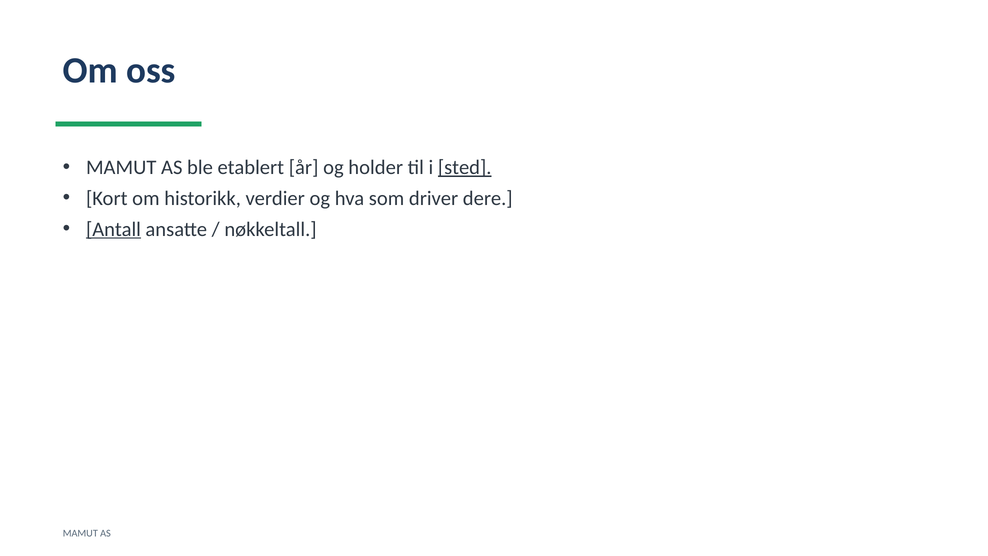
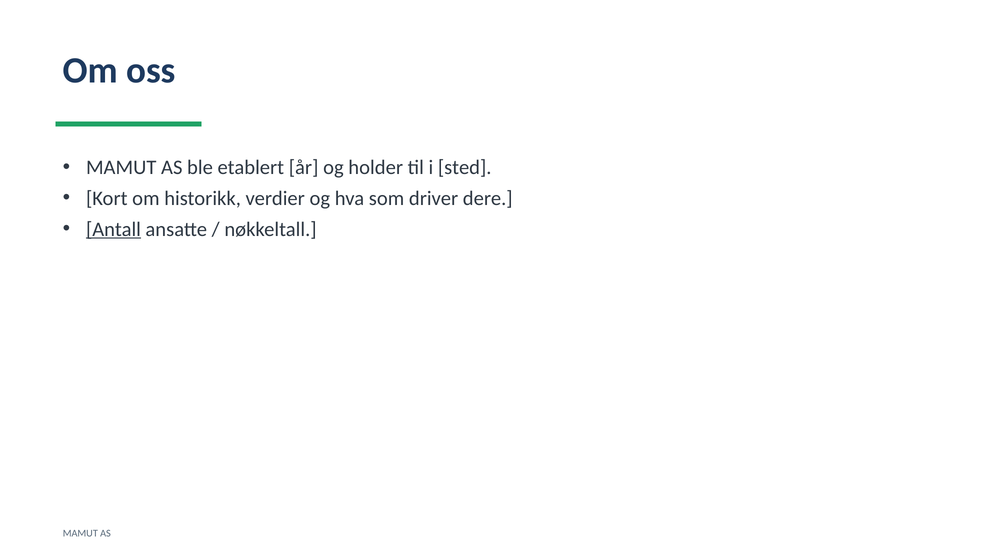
sted underline: present -> none (465, 167)
